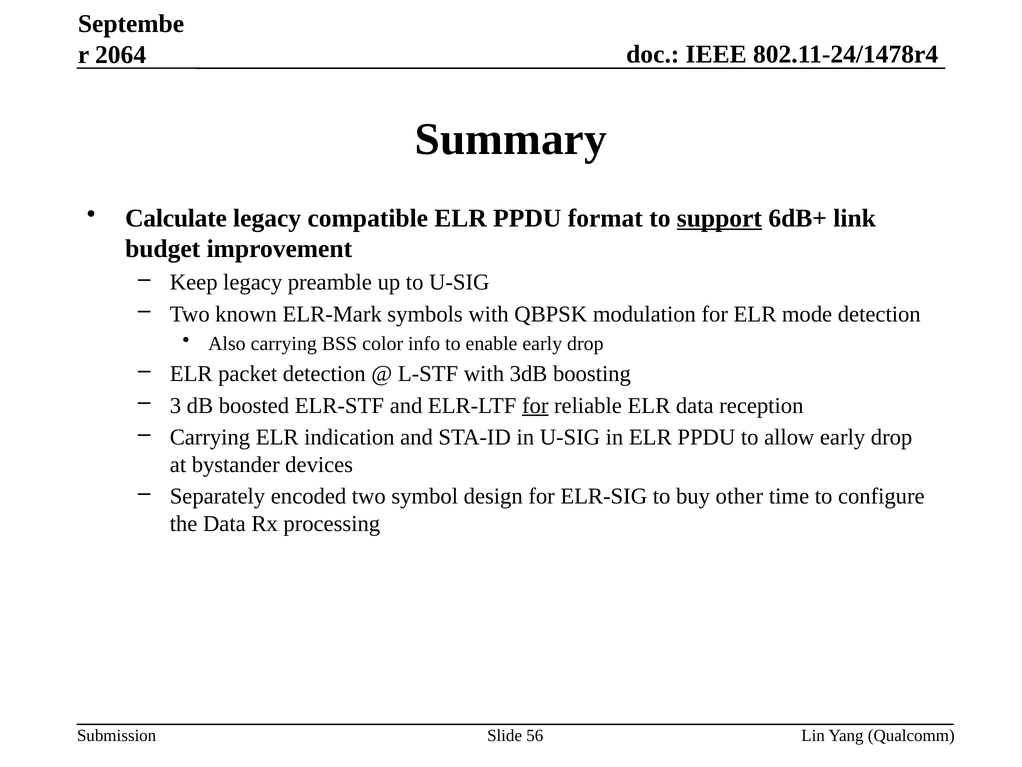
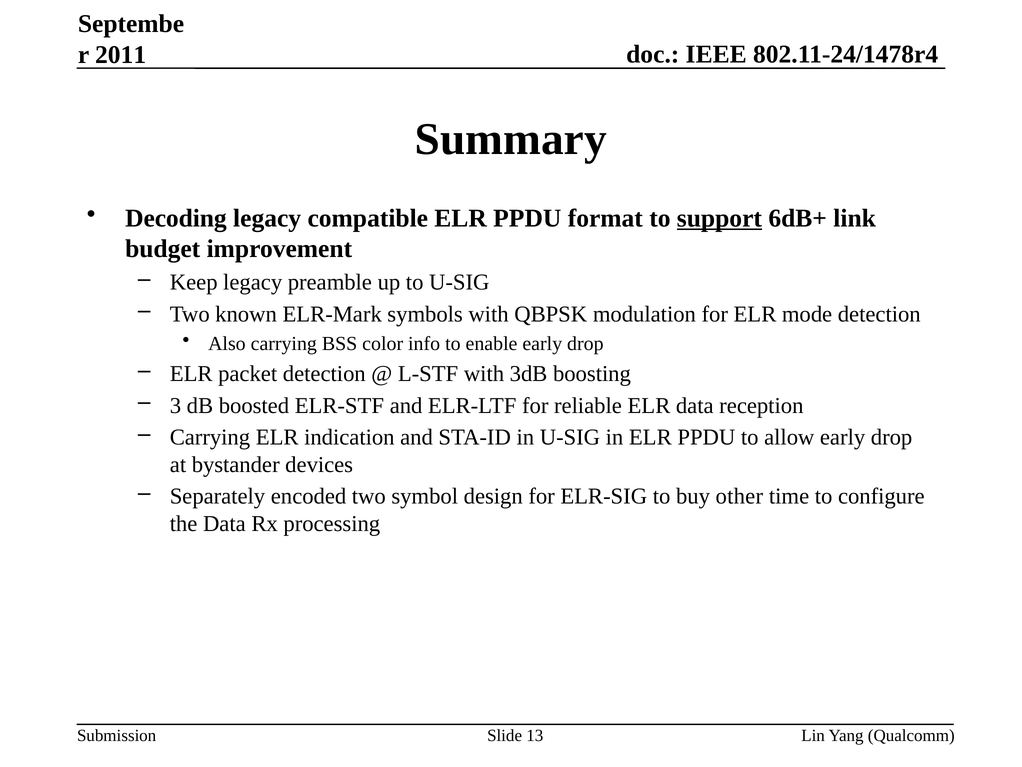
2064: 2064 -> 2011 (121, 55)
Calculate: Calculate -> Decoding (176, 218)
for underline: present -> none (535, 405)
56: 56 -> 13 (535, 735)
